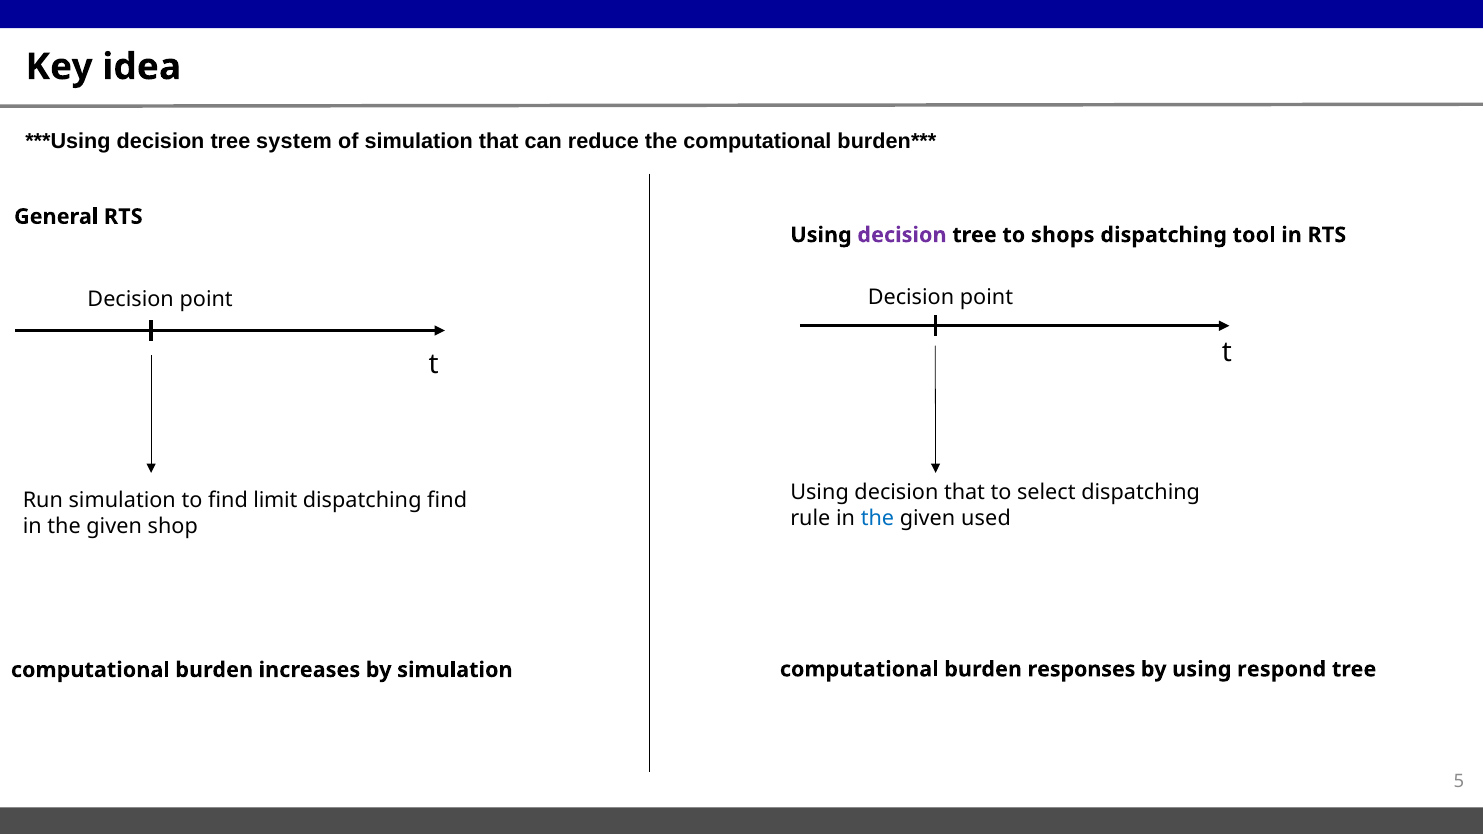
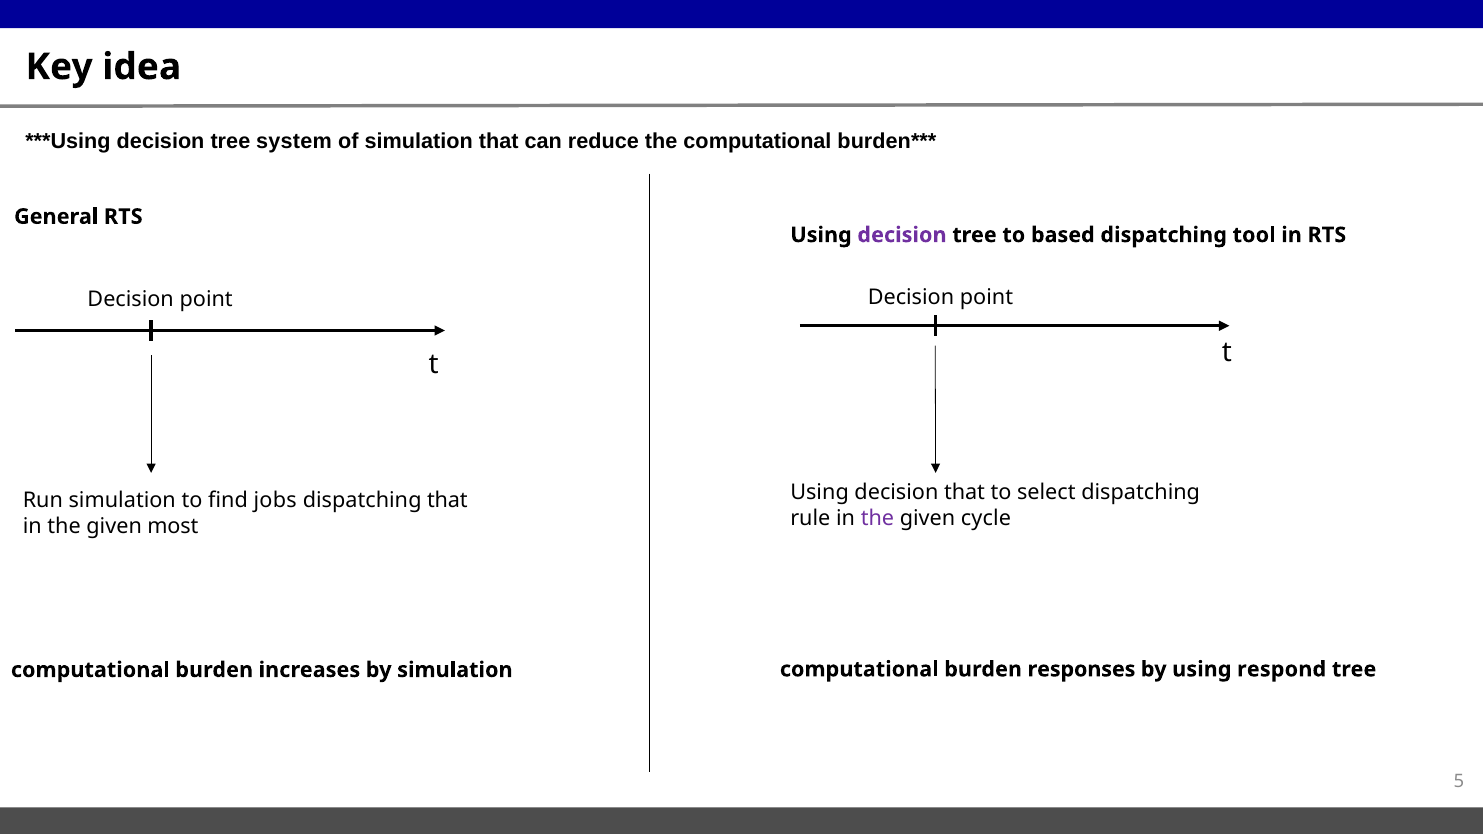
shops: shops -> based (1063, 235)
limit: limit -> jobs (275, 500)
dispatching find: find -> that (447, 500)
the colour: blue -> purple (877, 519)
used: used -> cycle (986, 519)
shop: shop -> most (173, 526)
